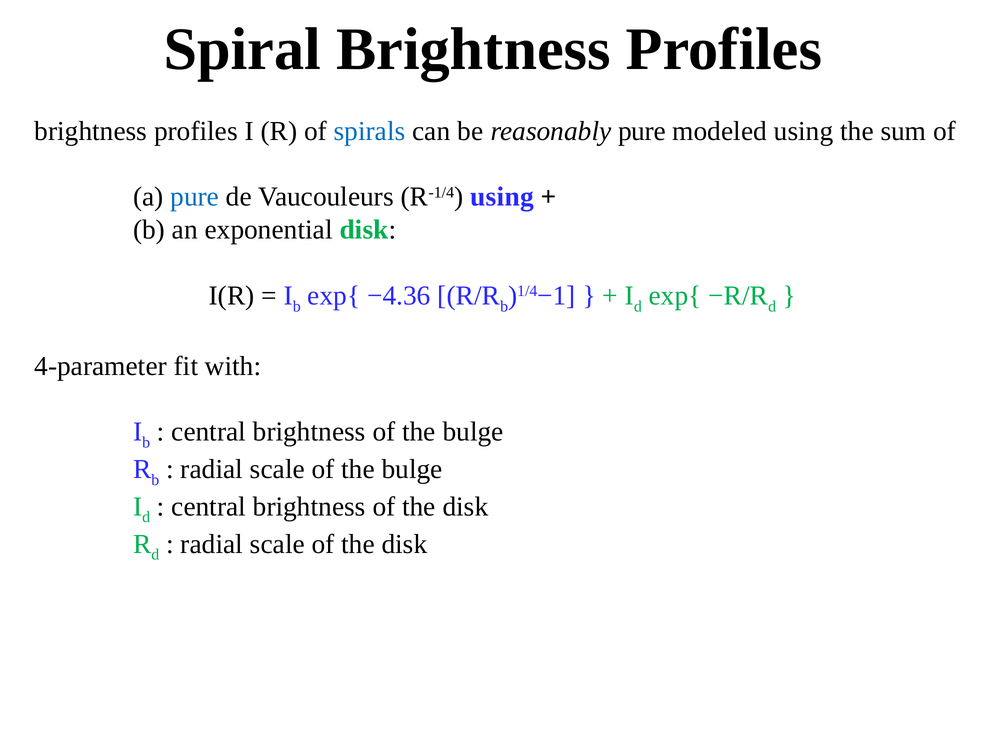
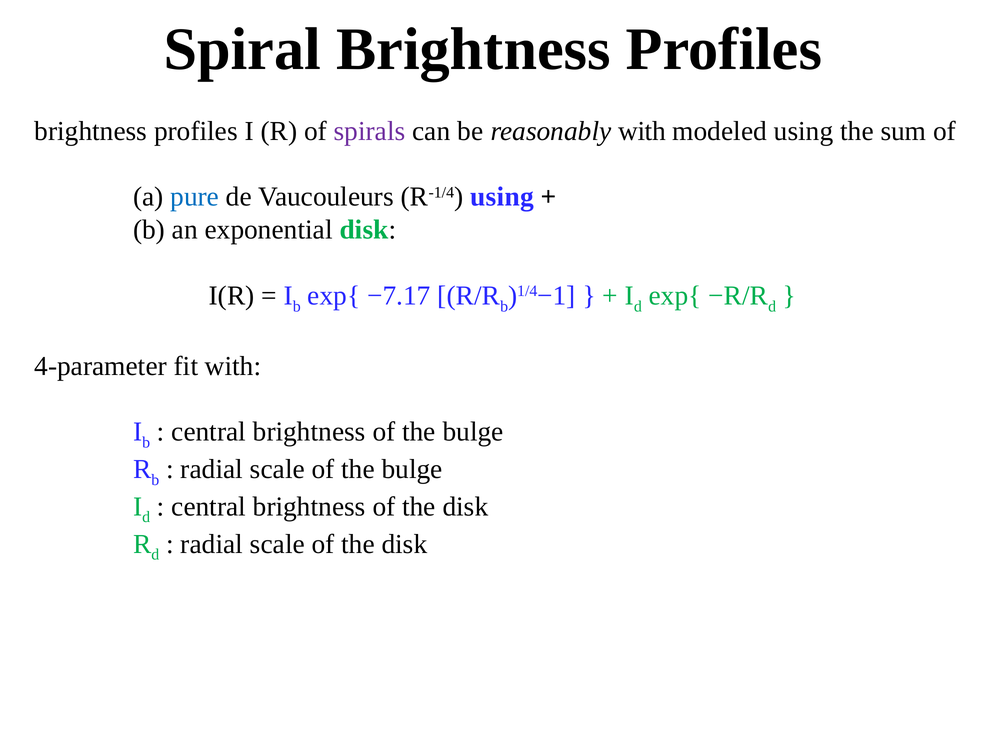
spirals colour: blue -> purple (370, 131)
reasonably pure: pure -> with (642, 131)
−4.36: −4.36 -> −7.17 (399, 296)
